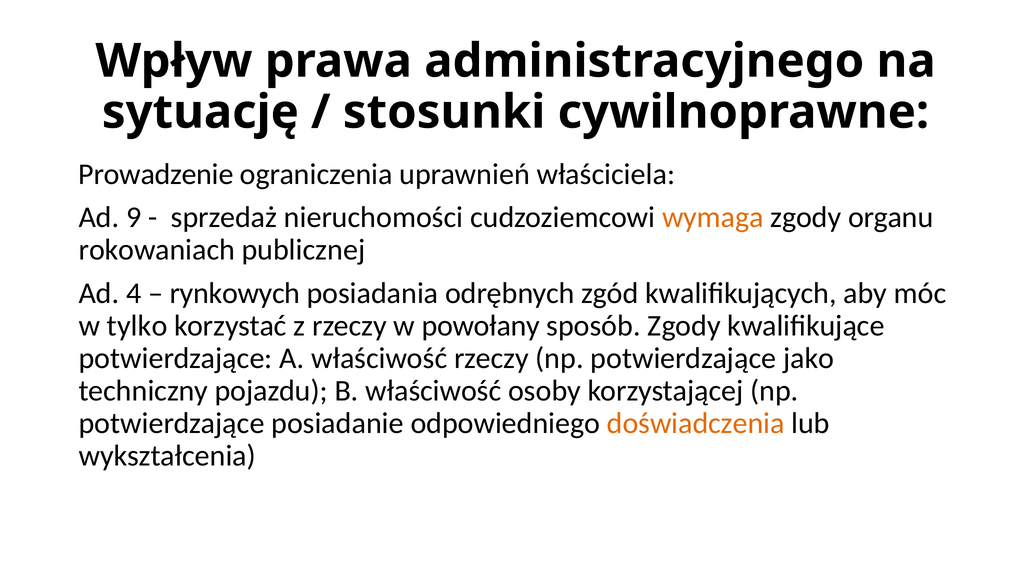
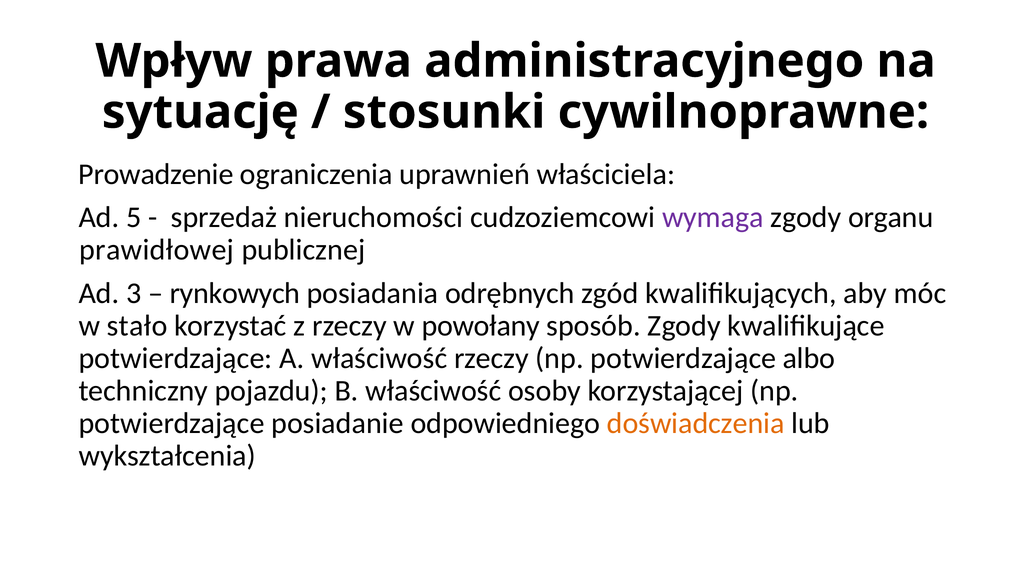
9: 9 -> 5 (134, 218)
wymaga colour: orange -> purple (713, 218)
rokowaniach: rokowaniach -> prawidłowej (157, 250)
4: 4 -> 3 (134, 294)
tylko: tylko -> stało (137, 326)
jako: jako -> albo (809, 359)
